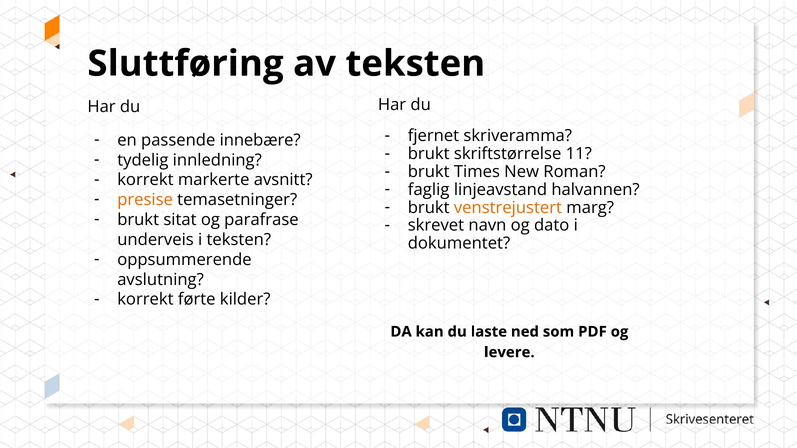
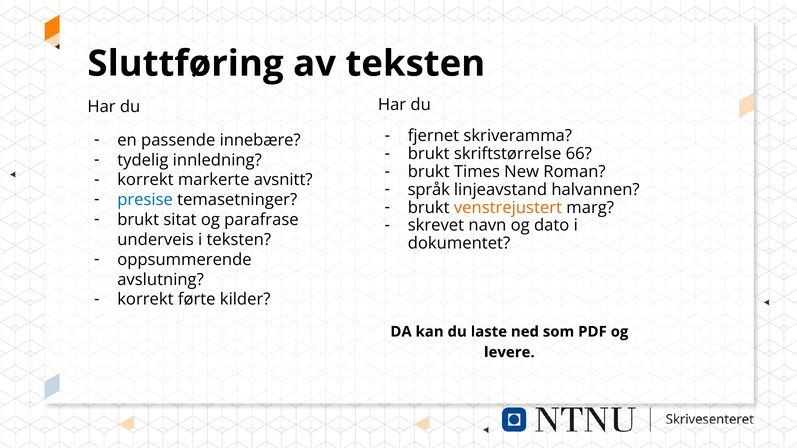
11: 11 -> 66 (579, 154)
faglig: faglig -> språk (429, 190)
presise colour: orange -> blue (145, 200)
